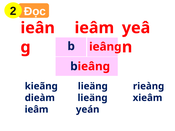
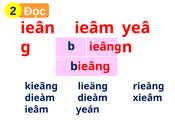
dieàm lieäng: lieäng -> dieàm (93, 98)
